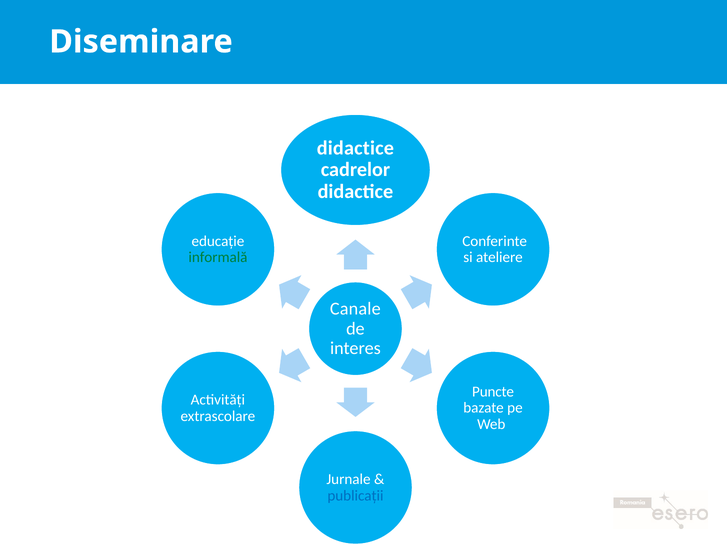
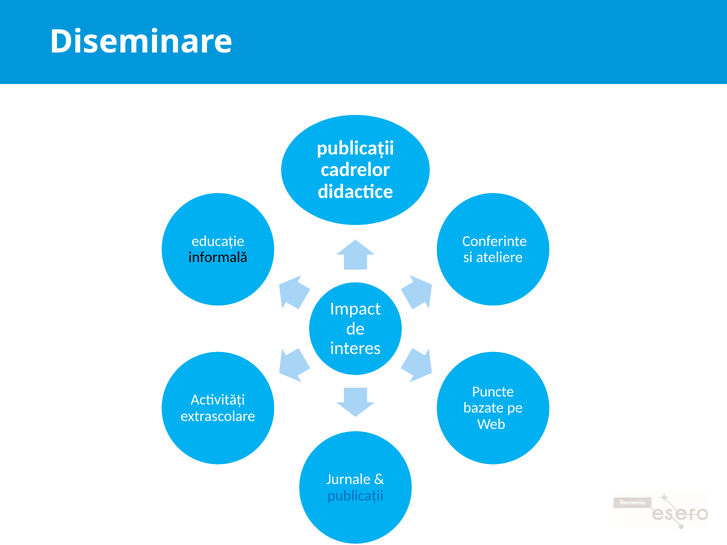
didactice: didactice -> publicații (355, 148)
informală colour: green -> black (218, 258)
Canale: Canale -> Impact (355, 309)
